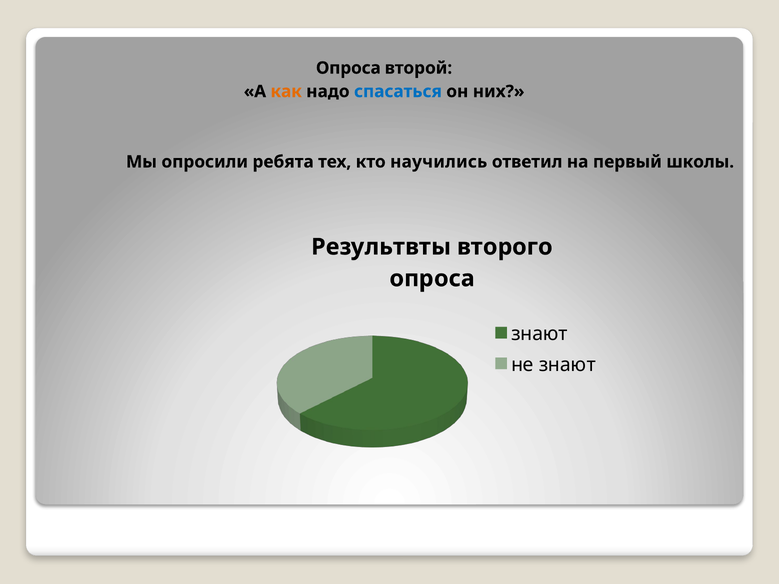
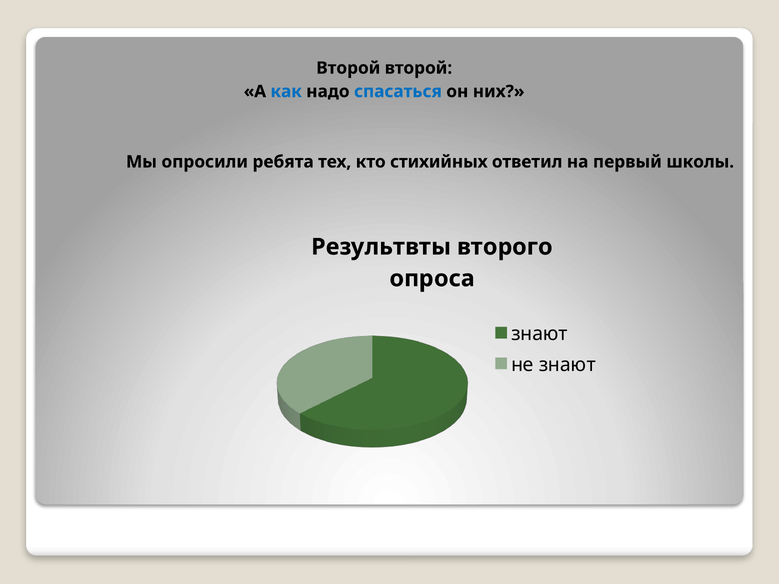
Опроса: Опроса -> Второй (348, 68)
как colour: orange -> blue (286, 92)
научились: научились -> стихийных (439, 162)
